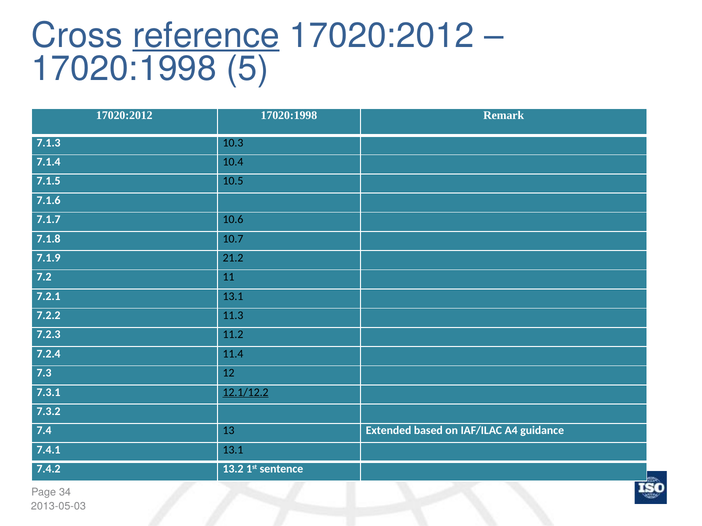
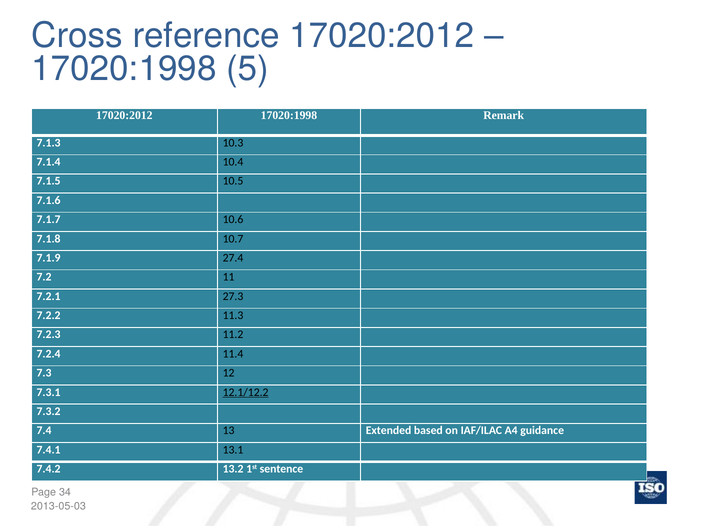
reference underline: present -> none (206, 36)
21.2: 21.2 -> 27.4 (233, 258)
7.2.1 13.1: 13.1 -> 27.3 (233, 297)
